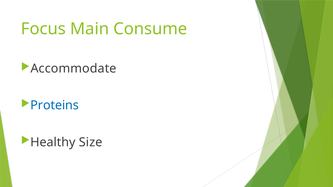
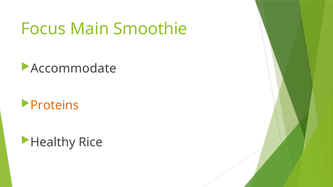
Consume: Consume -> Smoothie (150, 29)
Proteins colour: blue -> orange (55, 106)
Size: Size -> Rice (91, 142)
